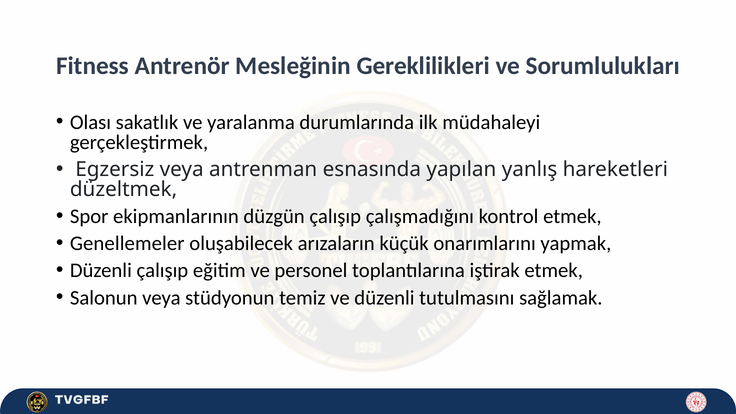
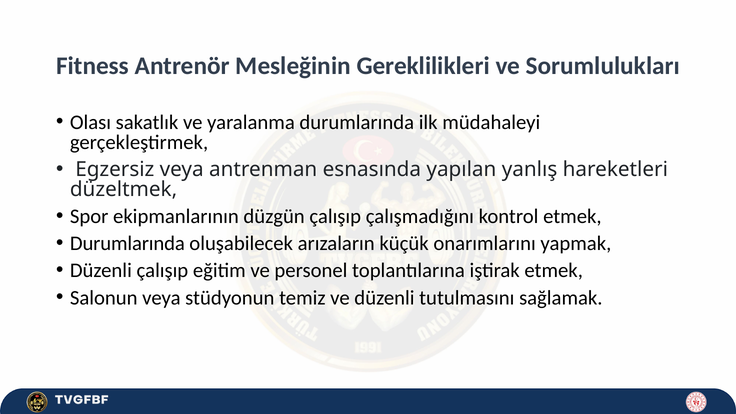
Genellemeler: Genellemeler -> Durumlarında (127, 244)
